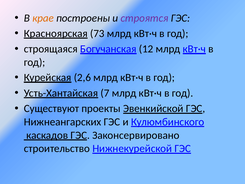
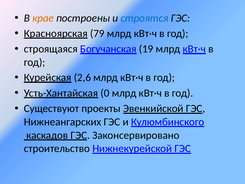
строятся colour: purple -> blue (144, 18)
73: 73 -> 79 (97, 33)
12: 12 -> 19 (146, 49)
7: 7 -> 0 (105, 93)
